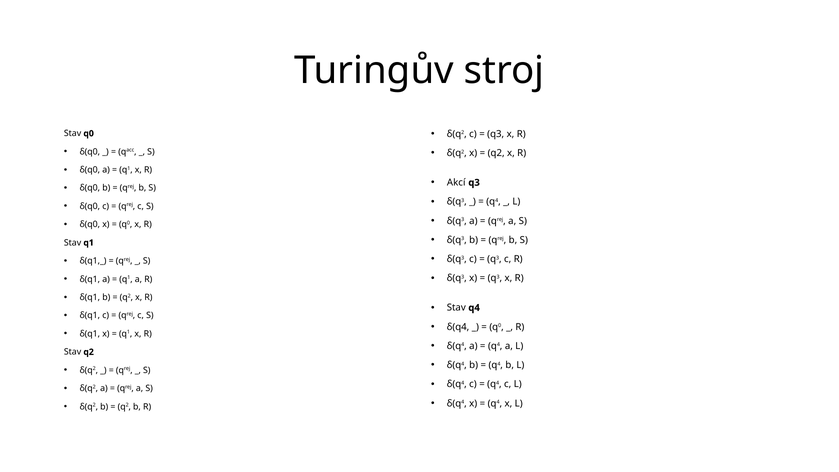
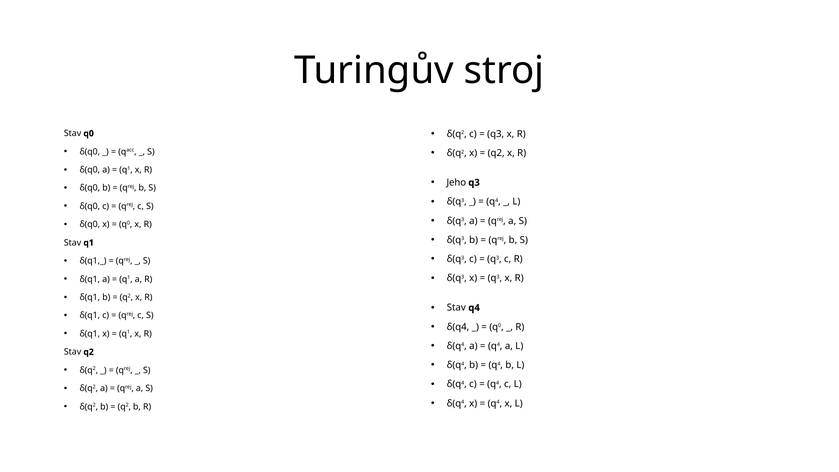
Akcí: Akcí -> Jeho (456, 183)
